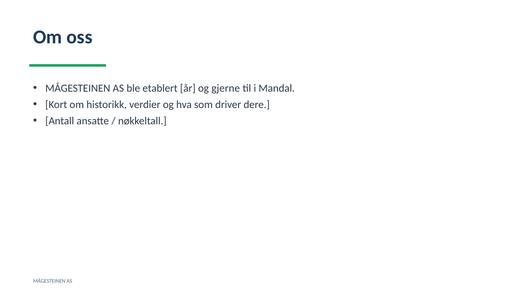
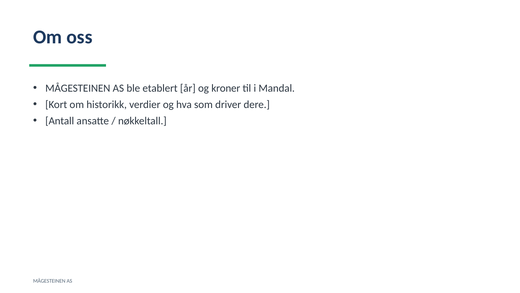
gjerne: gjerne -> kroner (226, 88)
